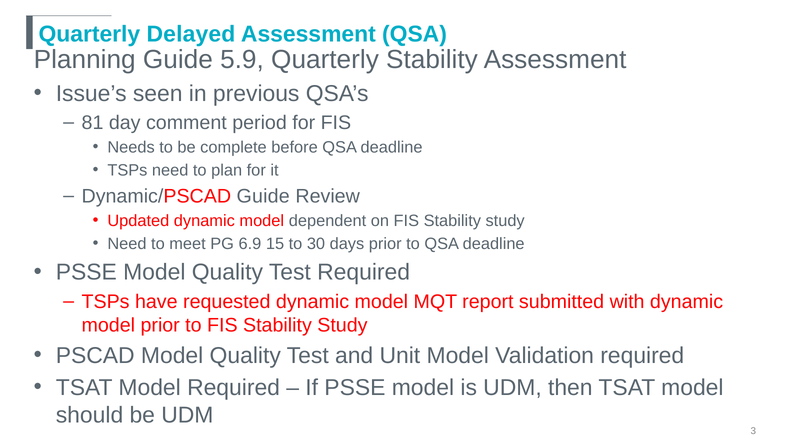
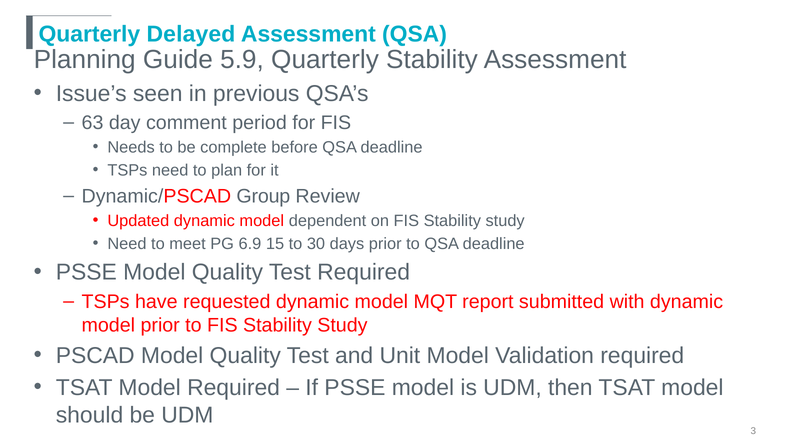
81: 81 -> 63 (93, 123)
Dynamic/PSCAD Guide: Guide -> Group (263, 196)
